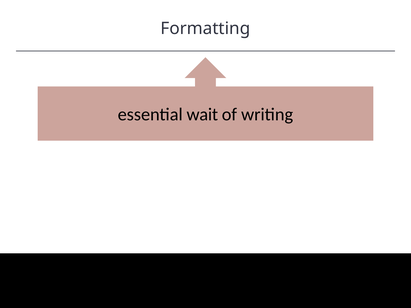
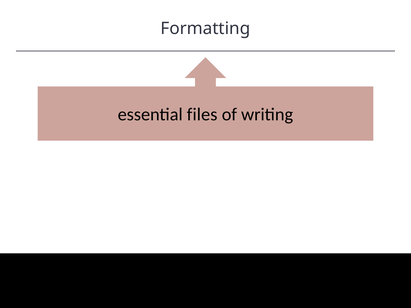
wait: wait -> files (202, 115)
